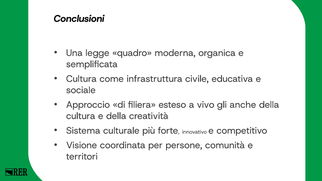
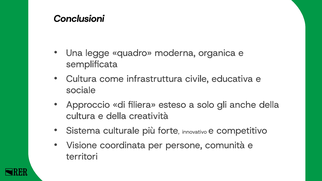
vivo: vivo -> solo (206, 105)
